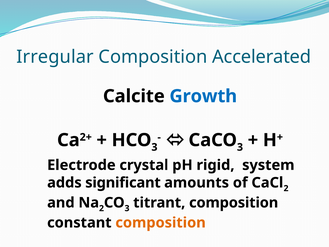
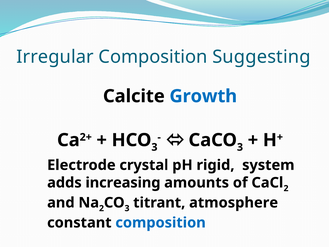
Accelerated: Accelerated -> Suggesting (261, 57)
significant: significant -> increasing (123, 182)
titrant composition: composition -> atmosphere (234, 202)
composition colour: orange -> blue (161, 222)
